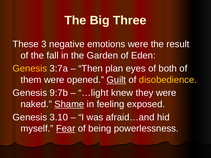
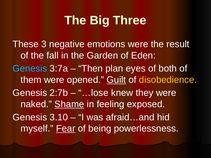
Genesis colour: yellow -> light blue (30, 69)
9:7b: 9:7b -> 2:7b (59, 93)
…light: …light -> …lose (93, 93)
